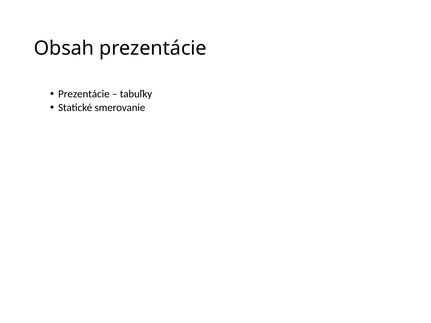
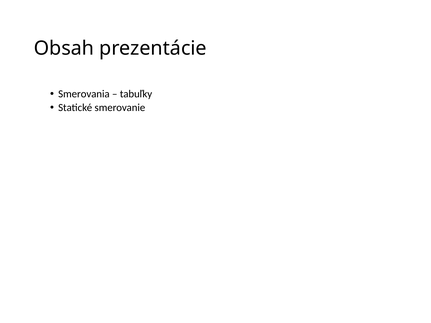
Prezentácie: Prezentácie -> Smerovania (84, 94)
